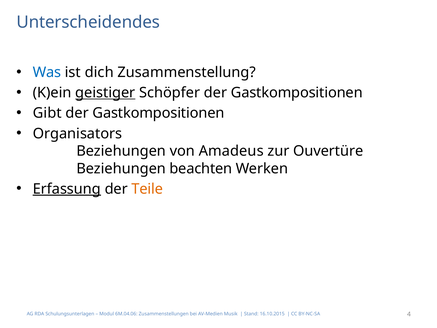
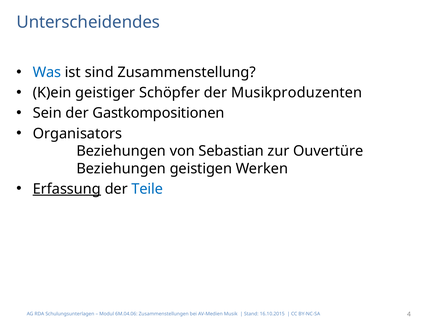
dich: dich -> sind (99, 72)
geistiger underline: present -> none (105, 93)
Schöpfer der Gastkompositionen: Gastkompositionen -> Musikproduzenten (297, 93)
Gibt: Gibt -> Sein (47, 113)
Amadeus: Amadeus -> Sebastian (231, 151)
beachten: beachten -> geistigen (201, 168)
Teile colour: orange -> blue (147, 189)
